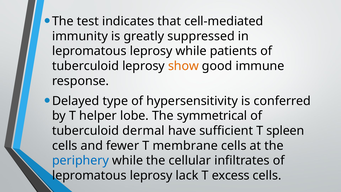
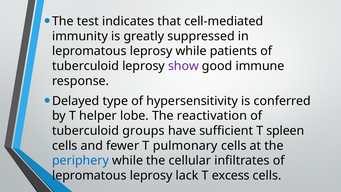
show colour: orange -> purple (183, 66)
symmetrical: symmetrical -> reactivation (212, 116)
dermal: dermal -> groups (143, 131)
membrane: membrane -> pulmonary (185, 146)
